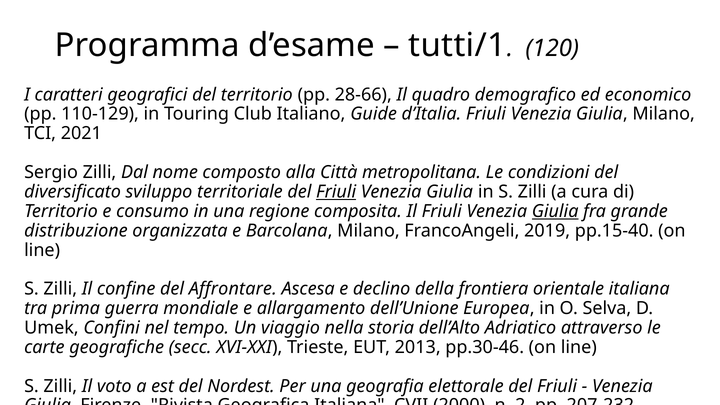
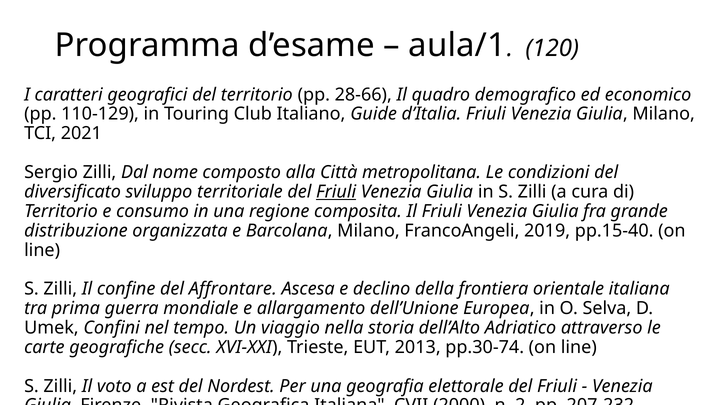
tutti/1: tutti/1 -> aula/1 (457, 45)
Giulia underline: present -> none (555, 211)
pp.30-46: pp.30-46 -> pp.30-74 (485, 347)
